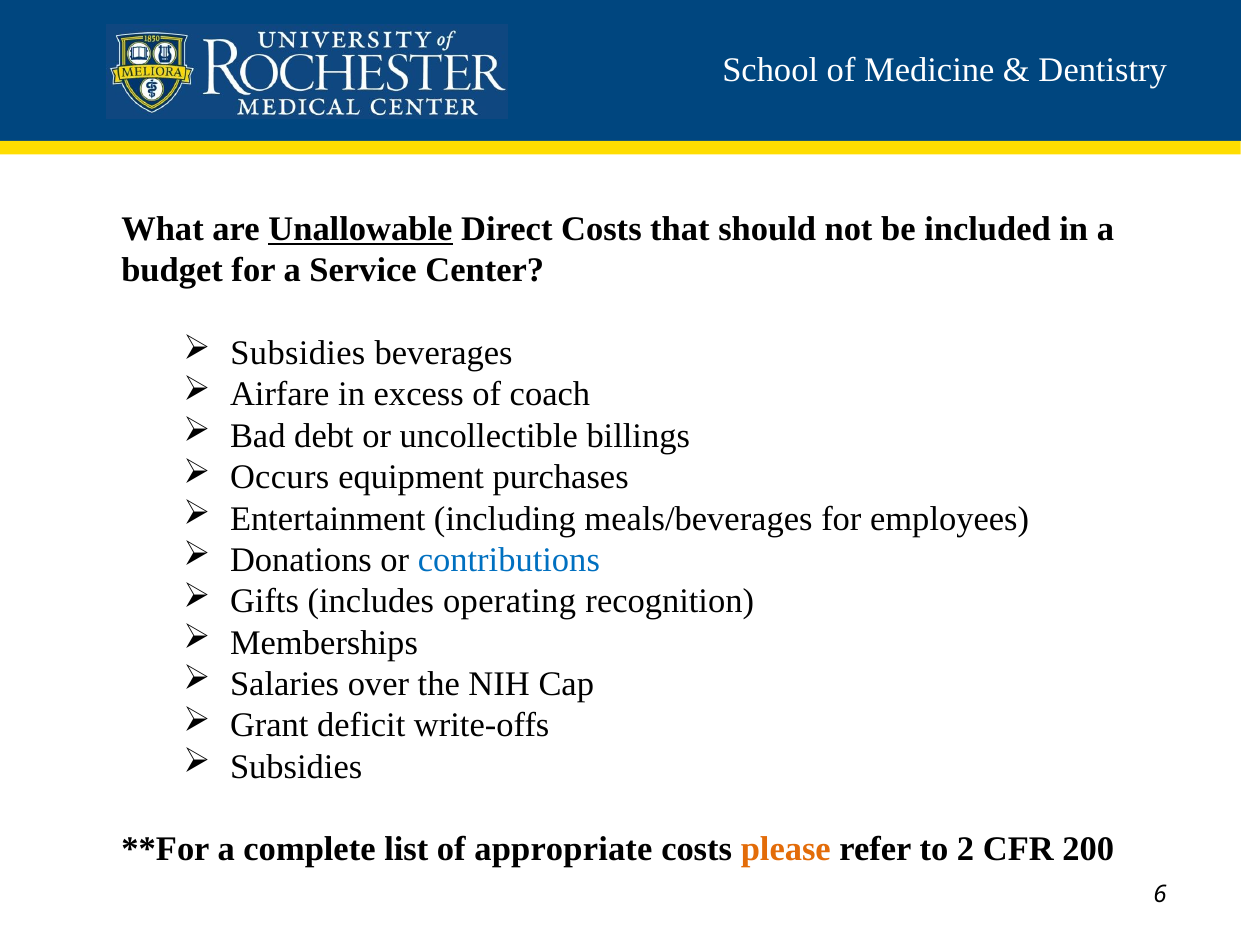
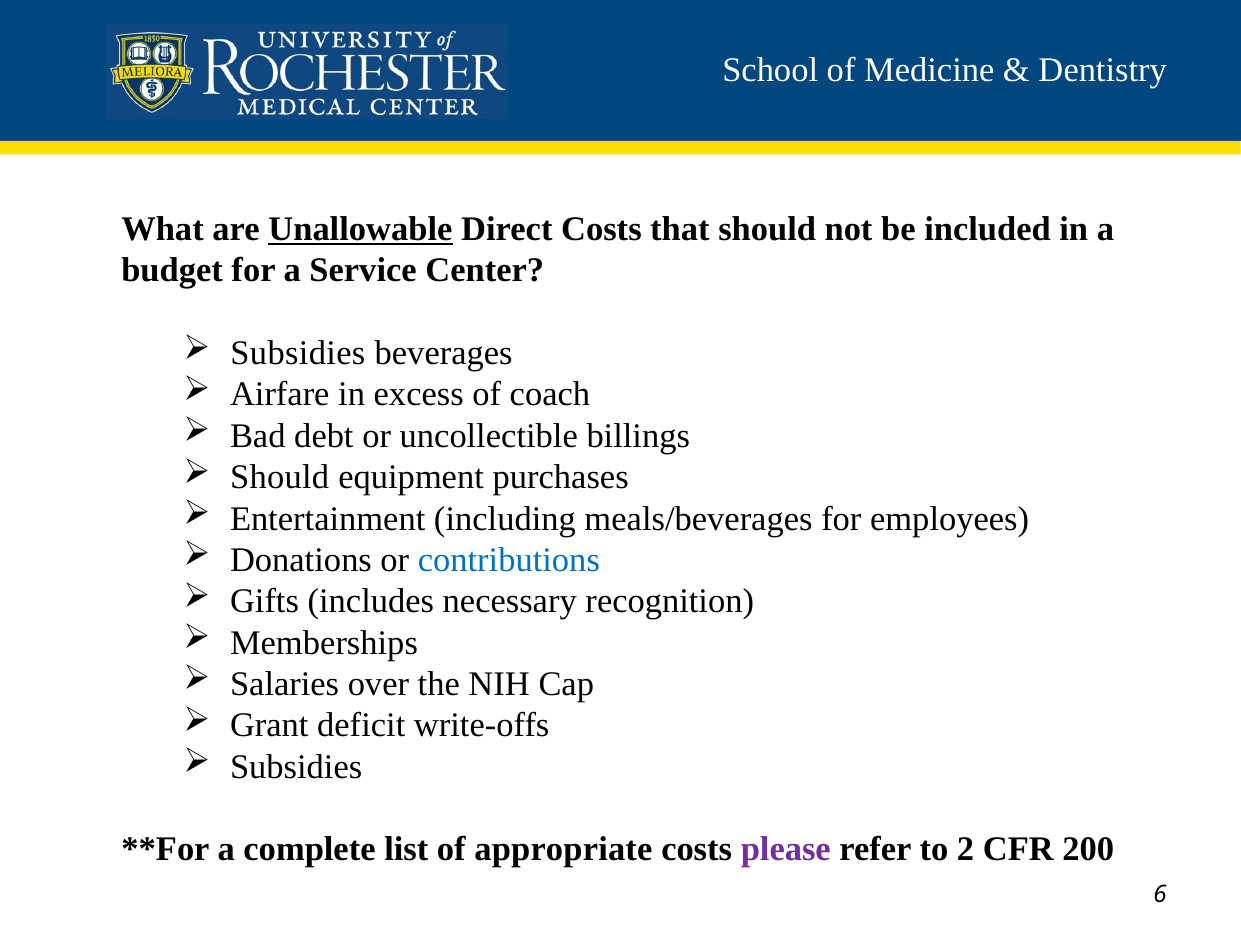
Occurs: Occurs -> Should (280, 478)
operating: operating -> necessary (510, 602)
please colour: orange -> purple (786, 850)
